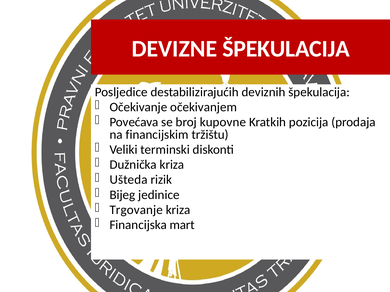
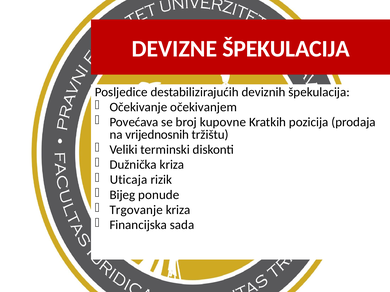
financijskim: financijskim -> vrijednosnih (157, 135)
Ušteda: Ušteda -> Uticaja (129, 180)
jedinice: jedinice -> ponude (159, 195)
mart: mart -> sada (182, 225)
